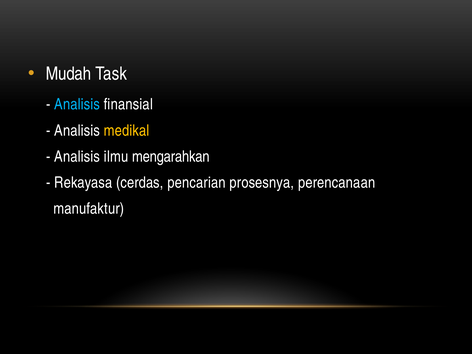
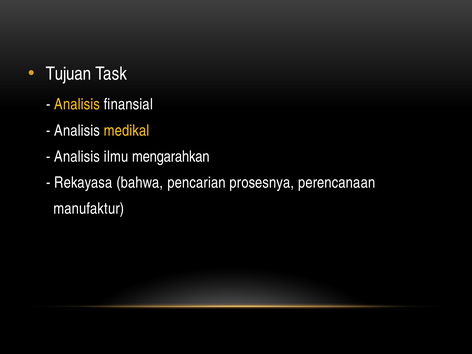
Mudah: Mudah -> Tujuan (69, 74)
Analisis colour: light blue -> yellow (77, 104)
cerdas: cerdas -> bahwa (140, 183)
